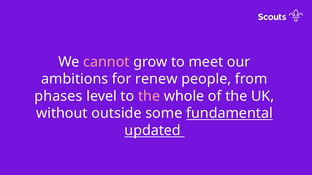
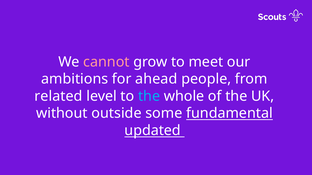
renew: renew -> ahead (156, 79)
phases: phases -> related (59, 96)
the colour: pink -> light blue (149, 96)
